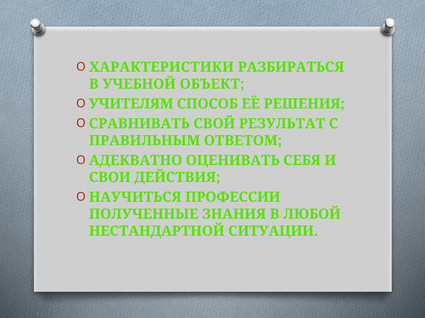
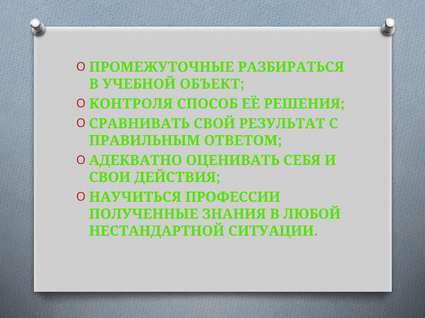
ХАРАКТЕРИСТИКИ: ХАРАКТЕРИСТИКИ -> ПРОМЕЖУТОЧНЫЕ (162, 67)
УЧИТЕЛЯМ: УЧИТЕЛЯМ -> КОНТРОЛЯ (131, 104)
